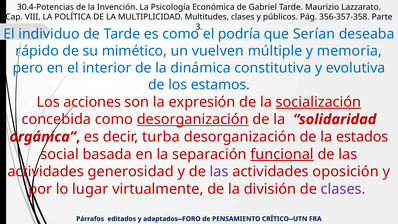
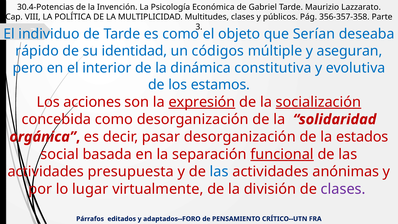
podría: podría -> objeto (239, 34)
mimético: mimético -> identidad (134, 51)
vuelven: vuelven -> códigos (218, 51)
memoria: memoria -> aseguran (350, 51)
expresión underline: none -> present (202, 102)
desorganización underline: present -> none (193, 119)
turba: turba -> pasar (161, 137)
generosidad: generosidad -> presupuesta (131, 172)
las colour: purple -> blue (219, 172)
oposición: oposición -> anónimas (346, 172)
